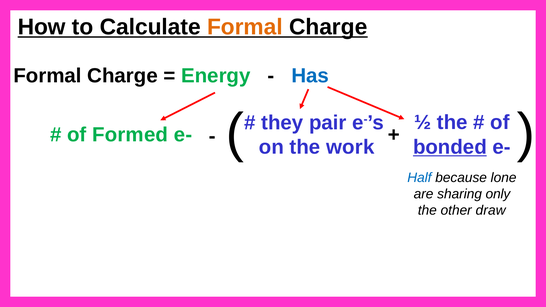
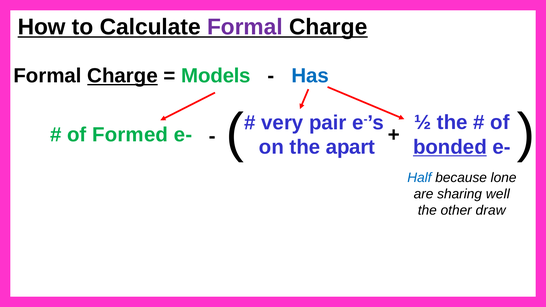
Formal colour: orange -> purple (245, 27)
Charge underline: none -> present (123, 76)
Energy: Energy -> Models (216, 76)
they: they -> very (282, 123)
work: work -> apart (350, 147)
only: only -> well (498, 194)
